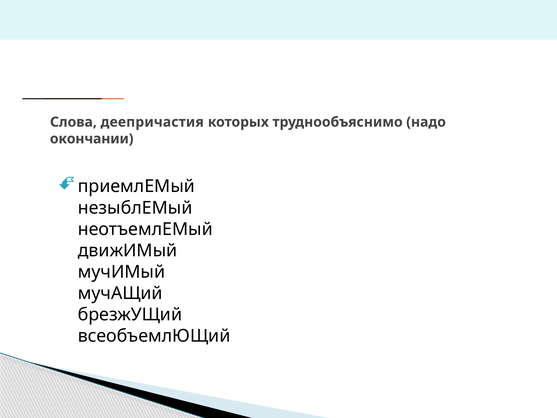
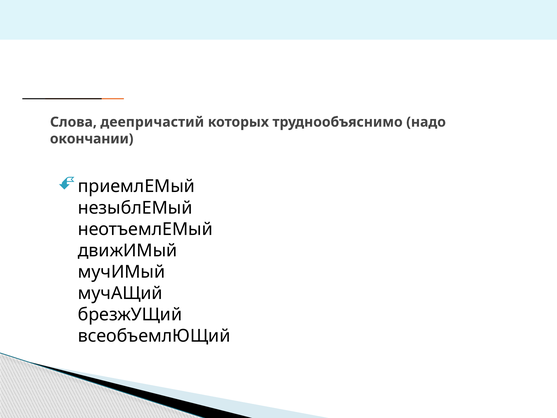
деепричастия: деепричастия -> деепричастий (152, 122)
